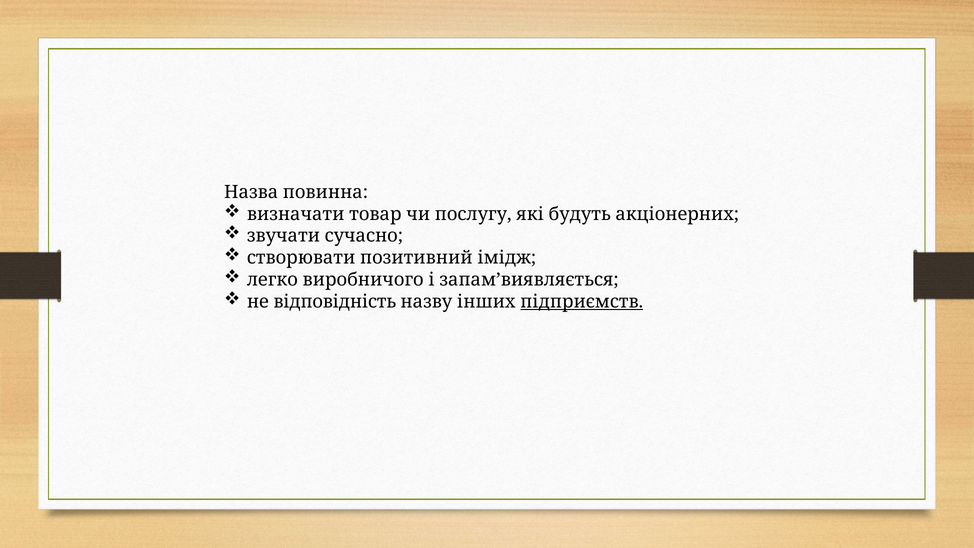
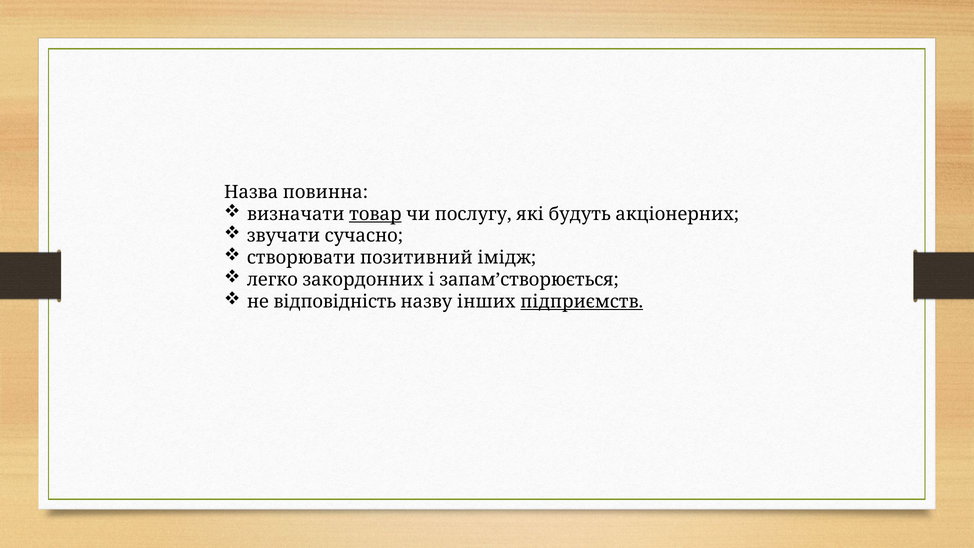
товар underline: none -> present (375, 214)
виробничого: виробничого -> закордонних (363, 280)
запам’виявляється: запам’виявляється -> запам’створюється (529, 280)
